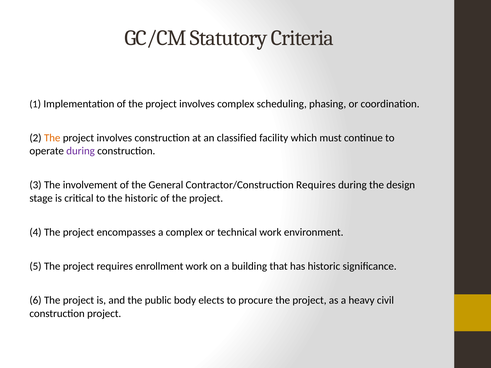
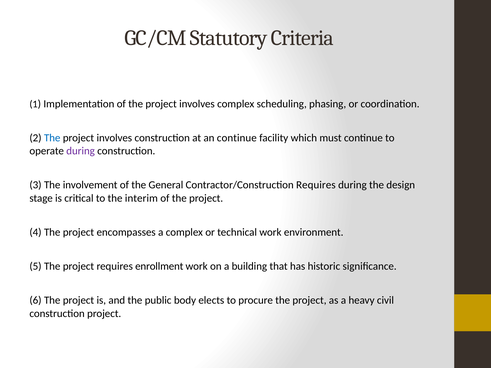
The colour: orange -> blue (52, 138)
an classified: classified -> continue (237, 138)
the historic: historic -> interim (141, 198)
